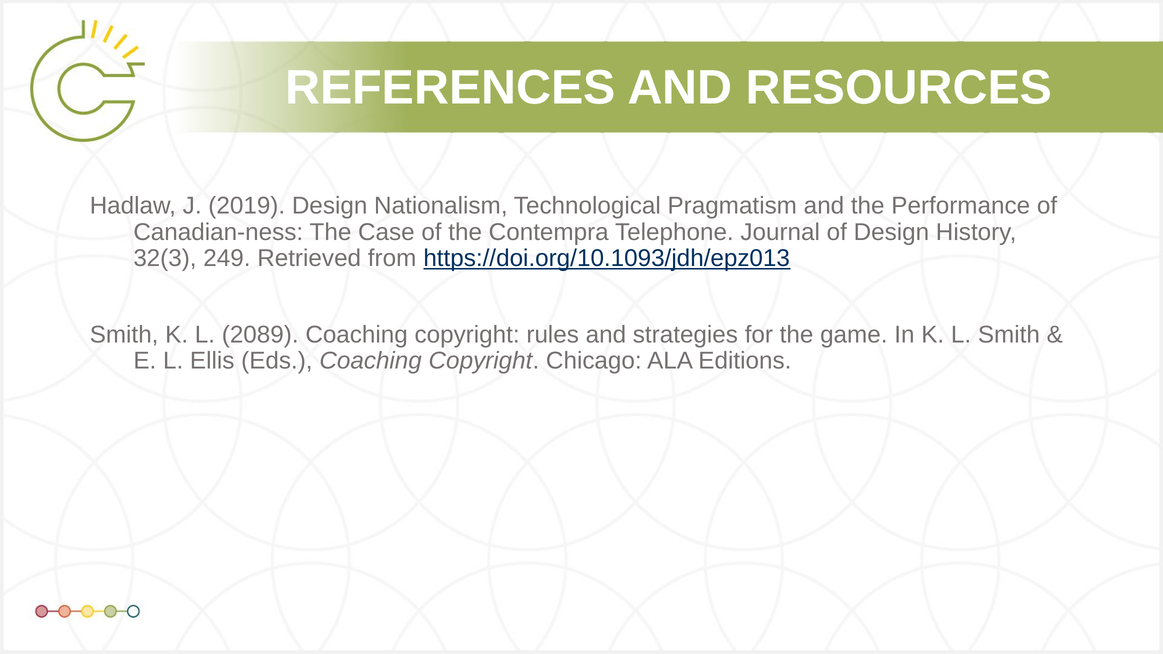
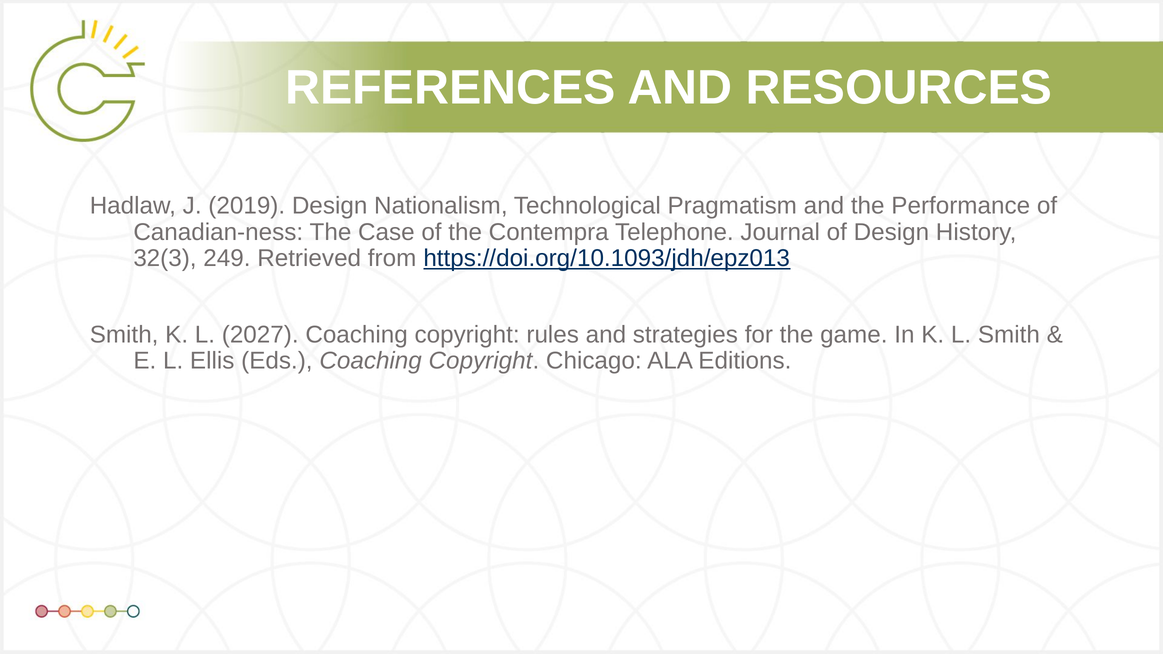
2089: 2089 -> 2027 (260, 335)
